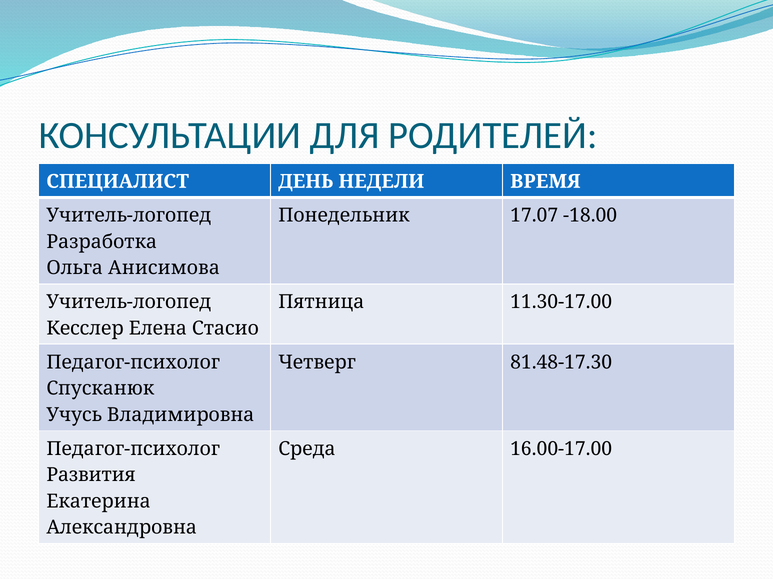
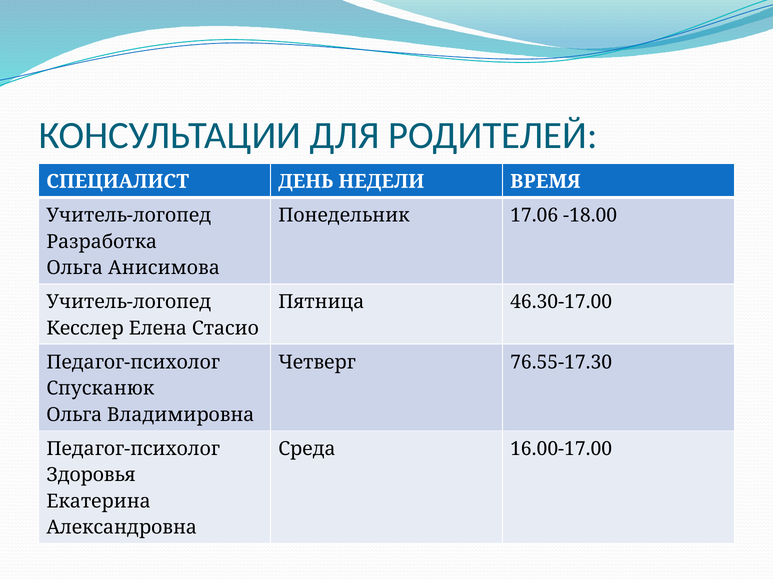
17.07: 17.07 -> 17.06 (534, 216)
11.30-17.00: 11.30-17.00 -> 46.30-17.00 (561, 302)
81.48-17.30: 81.48-17.30 -> 76.55-17.30 (561, 363)
Учусь: Учусь -> Ольга (74, 415)
Развития: Развития -> Здоровья (91, 476)
